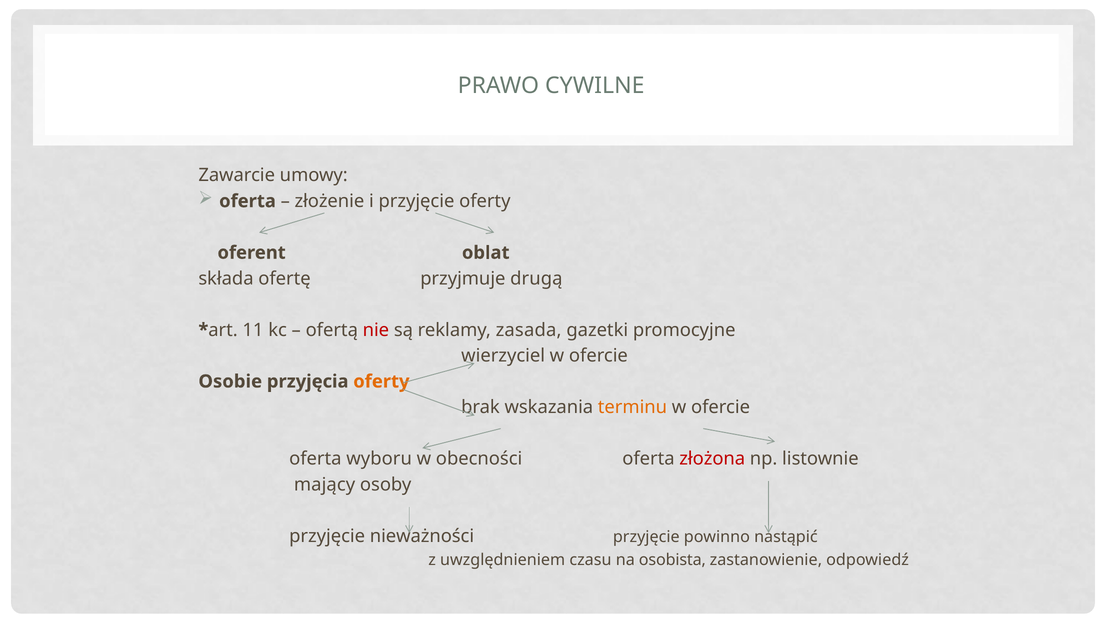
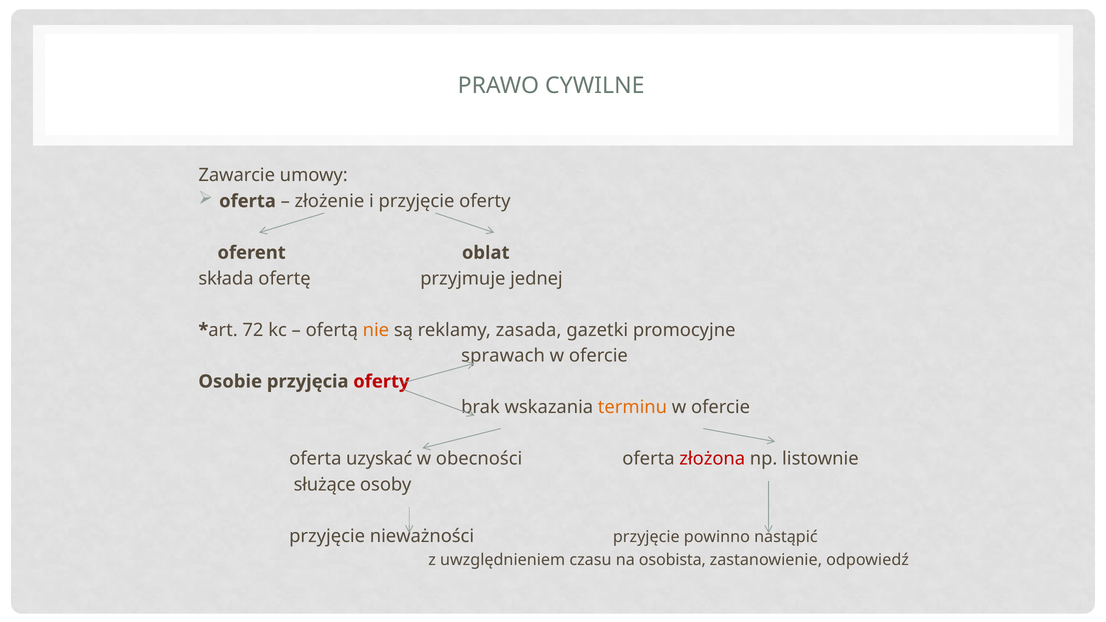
drugą: drugą -> jednej (536, 278)
11: 11 -> 72 (253, 330)
nie colour: red -> orange (376, 330)
wierzyciel: wierzyciel -> sprawach (503, 356)
oferty colour: orange -> red (381, 382)
wyboru: wyboru -> uzyskać (379, 459)
mający: mający -> służące (325, 485)
